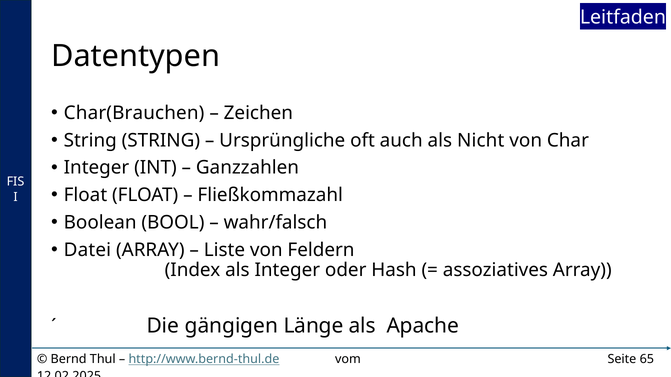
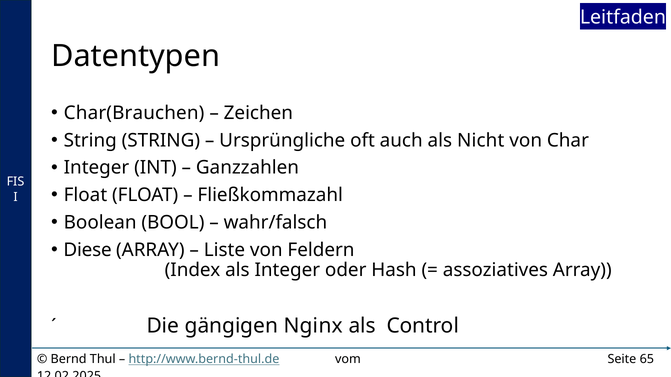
Datei: Datei -> Diese (88, 250)
Länge: Länge -> Nginx (313, 326)
Apache: Apache -> Control (423, 326)
